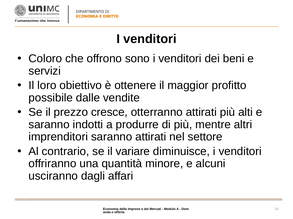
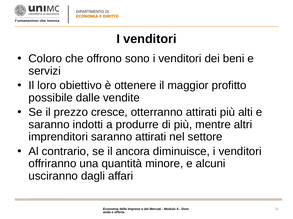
variare: variare -> ancora (133, 152)
